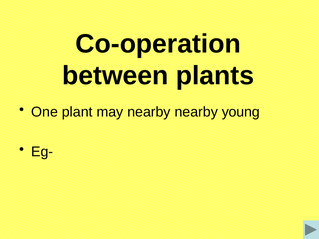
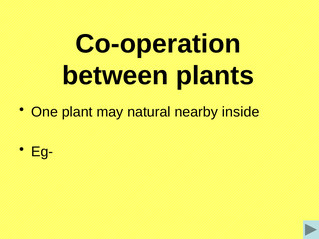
may nearby: nearby -> natural (149, 112)
young: young -> inside (241, 112)
